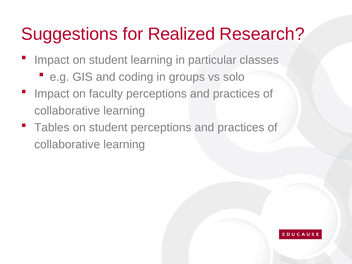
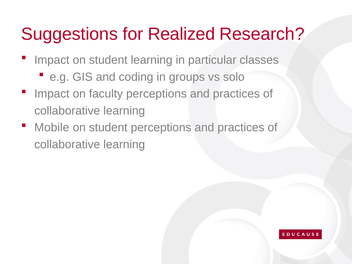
Tables: Tables -> Mobile (52, 128)
